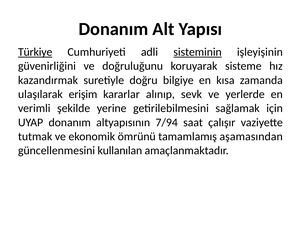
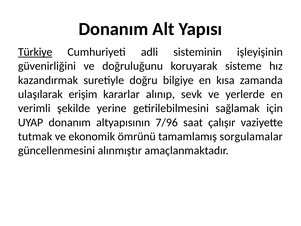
sisteminin underline: present -> none (198, 52)
7/94: 7/94 -> 7/96 (167, 122)
aşamasından: aşamasından -> sorgulamalar (251, 136)
kullanılan: kullanılan -> alınmıştır (120, 150)
